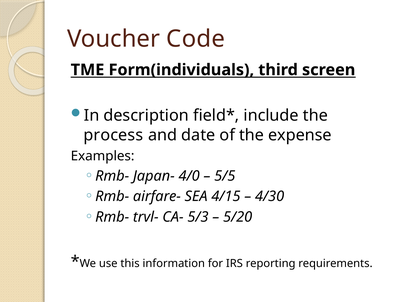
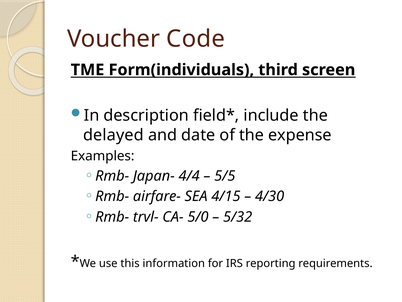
process: process -> delayed (113, 135)
4/0: 4/0 -> 4/4 (189, 176)
5/3: 5/3 -> 5/0 (198, 217)
5/20: 5/20 -> 5/32 (238, 217)
